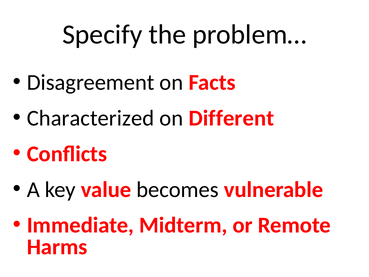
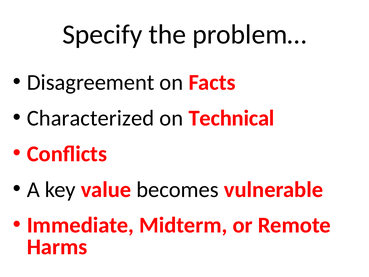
Different: Different -> Technical (231, 118)
